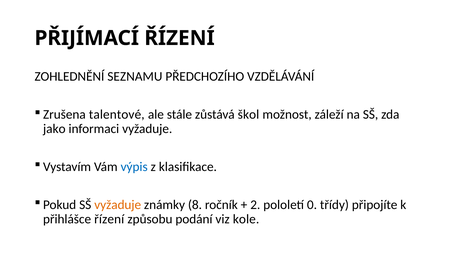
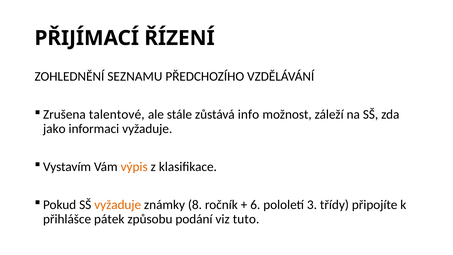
škol: škol -> info (248, 114)
výpis colour: blue -> orange (134, 167)
2: 2 -> 6 (255, 205)
0: 0 -> 3 (312, 205)
přihlášce řízení: řízení -> pátek (109, 219)
kole: kole -> tuto (246, 219)
